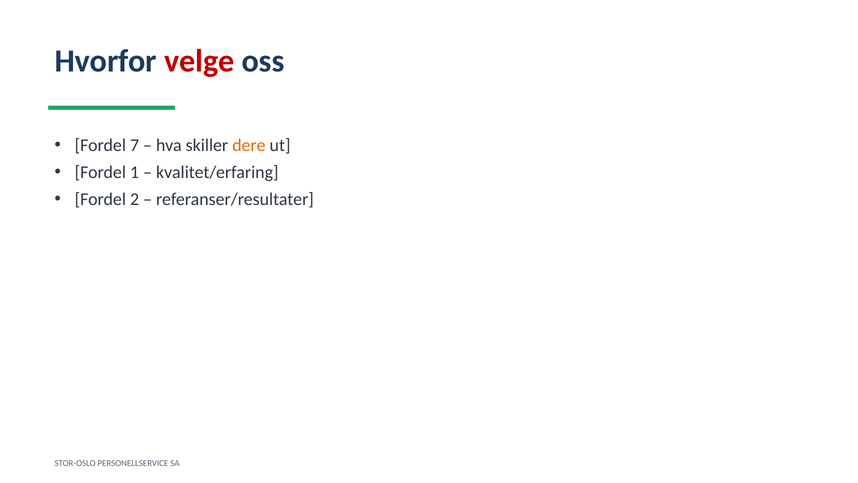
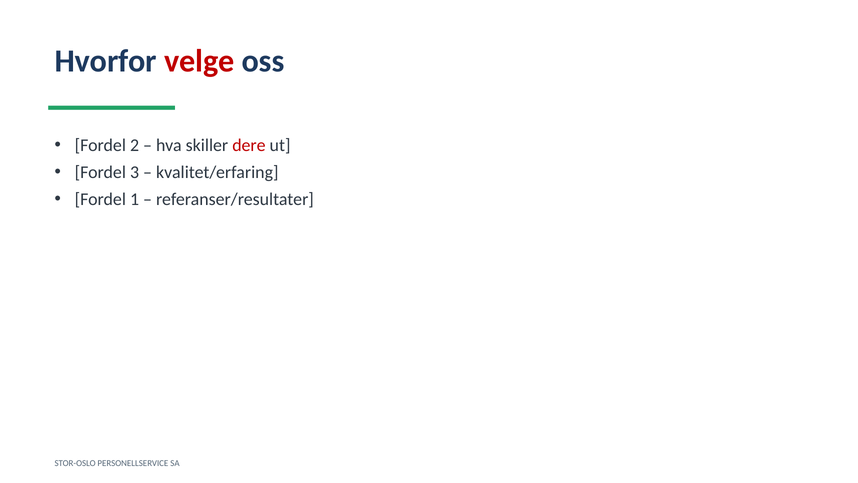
7: 7 -> 2 (135, 145)
dere colour: orange -> red (249, 145)
1: 1 -> 3 (135, 172)
2: 2 -> 1 (135, 199)
